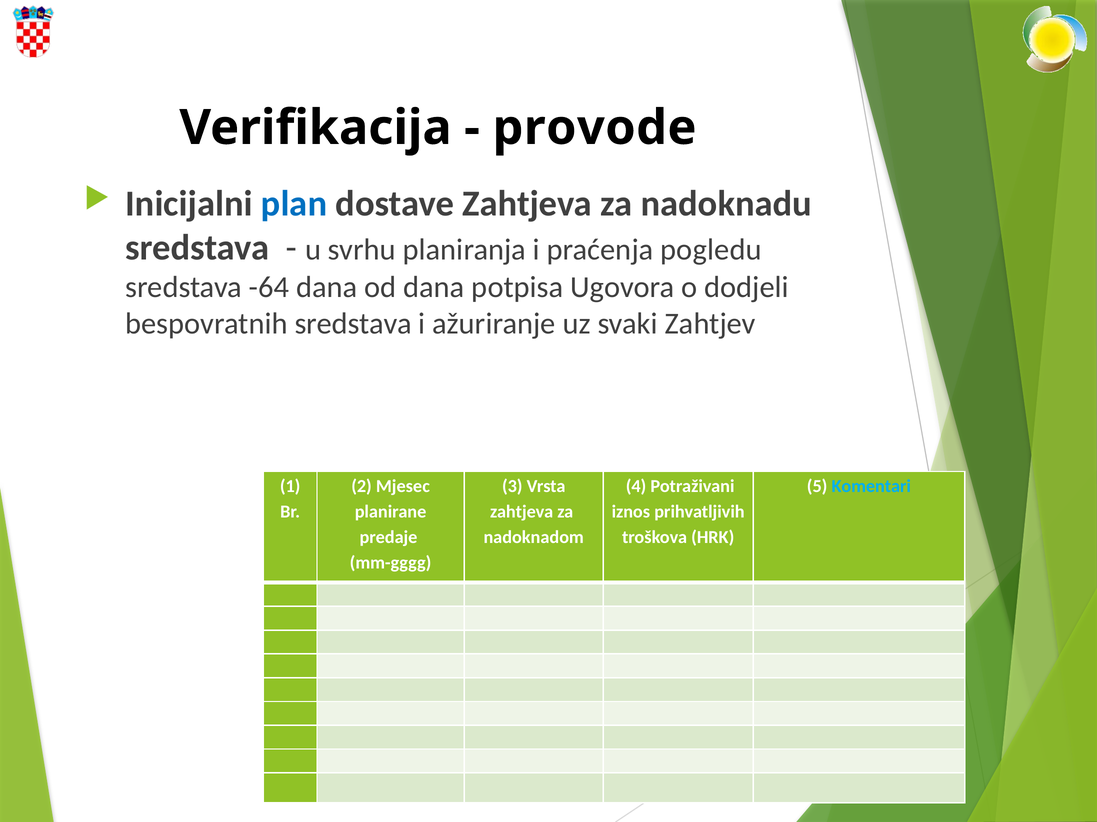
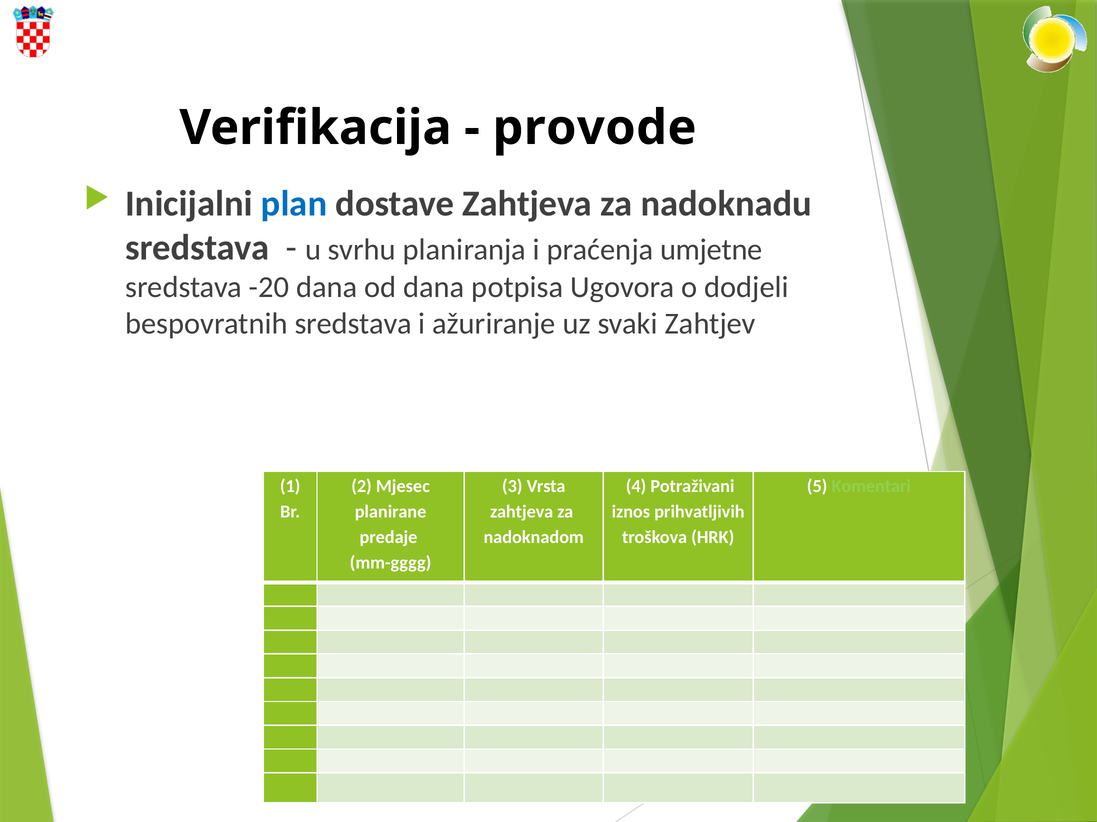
pogledu: pogledu -> umjetne (711, 250)
-64: -64 -> -20 (269, 288)
Komentari colour: light blue -> light green (871, 486)
